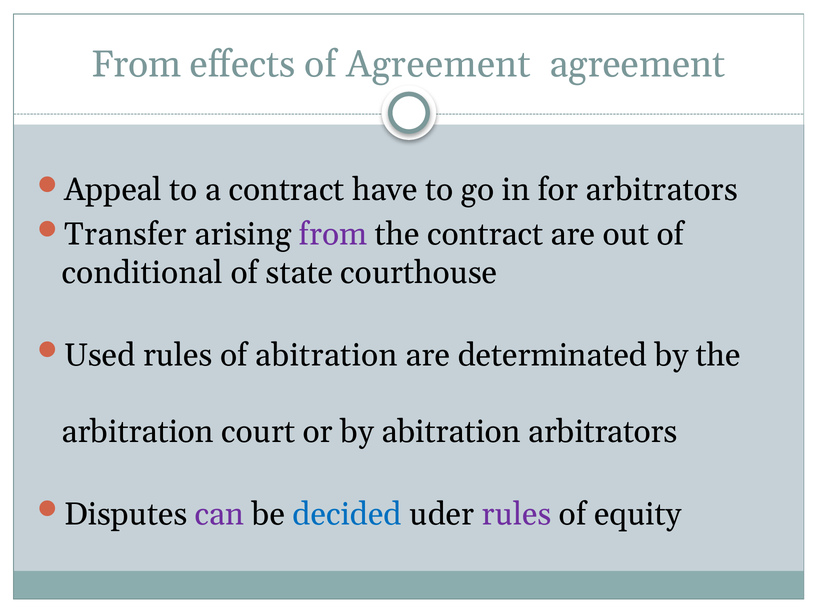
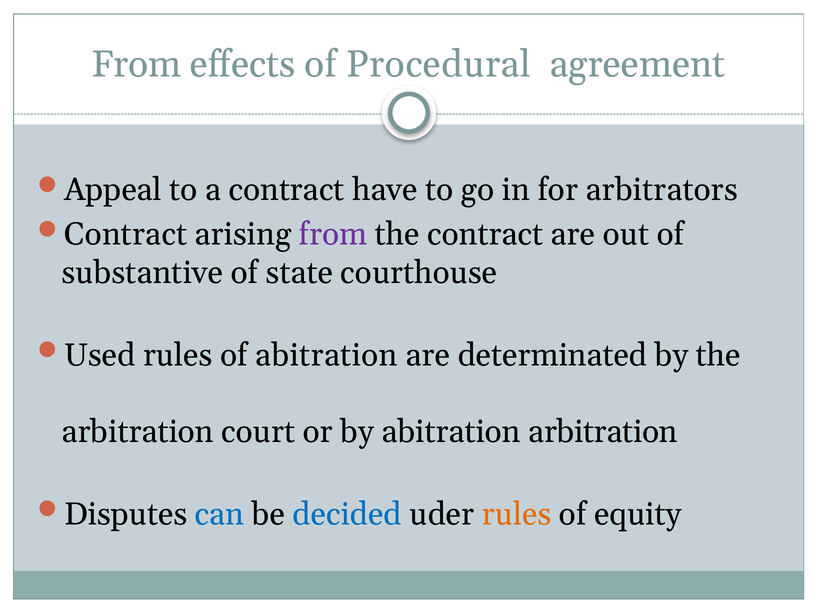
of Agreement: Agreement -> Procedural (438, 64)
Transfer: Transfer -> Contract (126, 235)
conditional: conditional -> substantive (142, 273)
abitration arbitrators: arbitrators -> arbitration (603, 432)
can colour: purple -> blue (220, 515)
rules colour: purple -> orange (517, 515)
